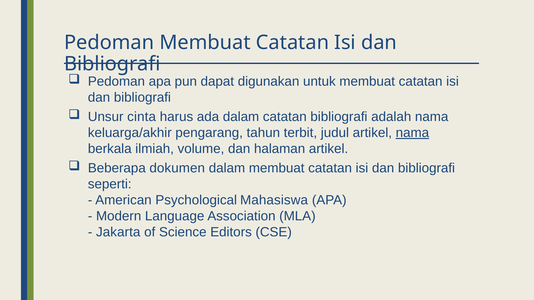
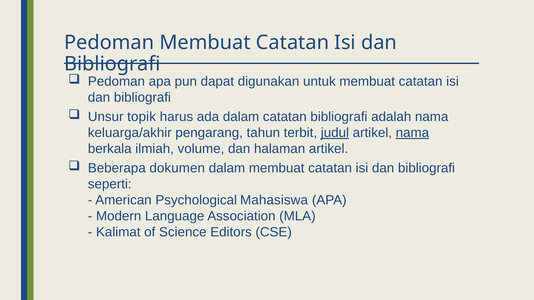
cinta: cinta -> topik (142, 117)
judul underline: none -> present (335, 133)
Jakarta: Jakarta -> Kalimat (118, 232)
